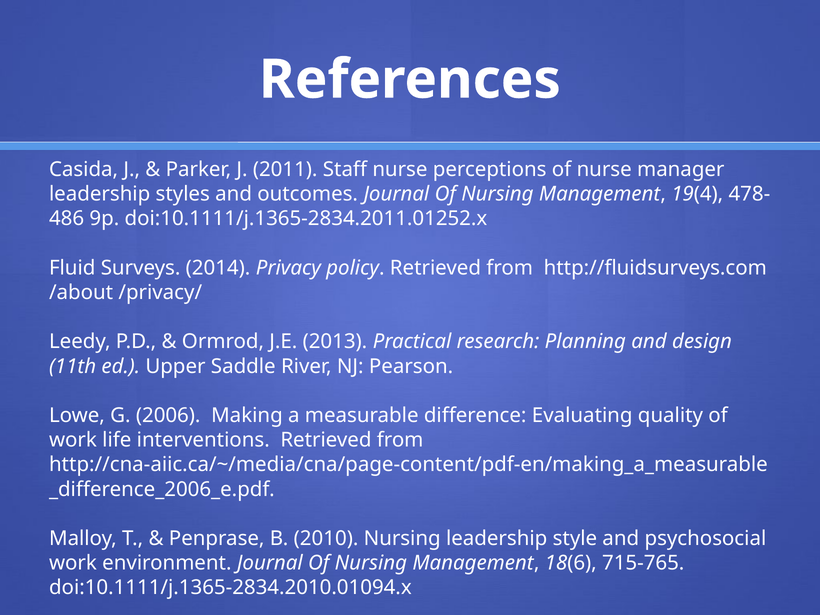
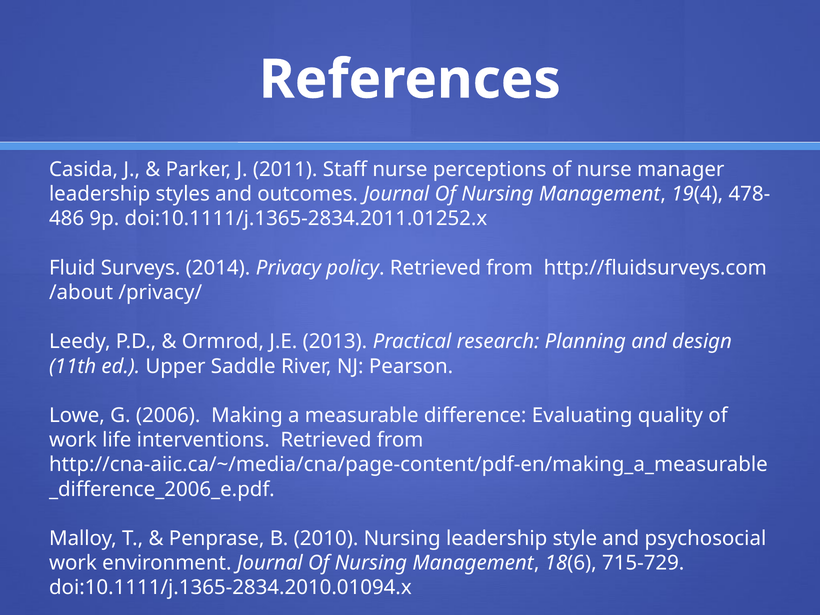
715-765: 715-765 -> 715-729 (643, 563)
